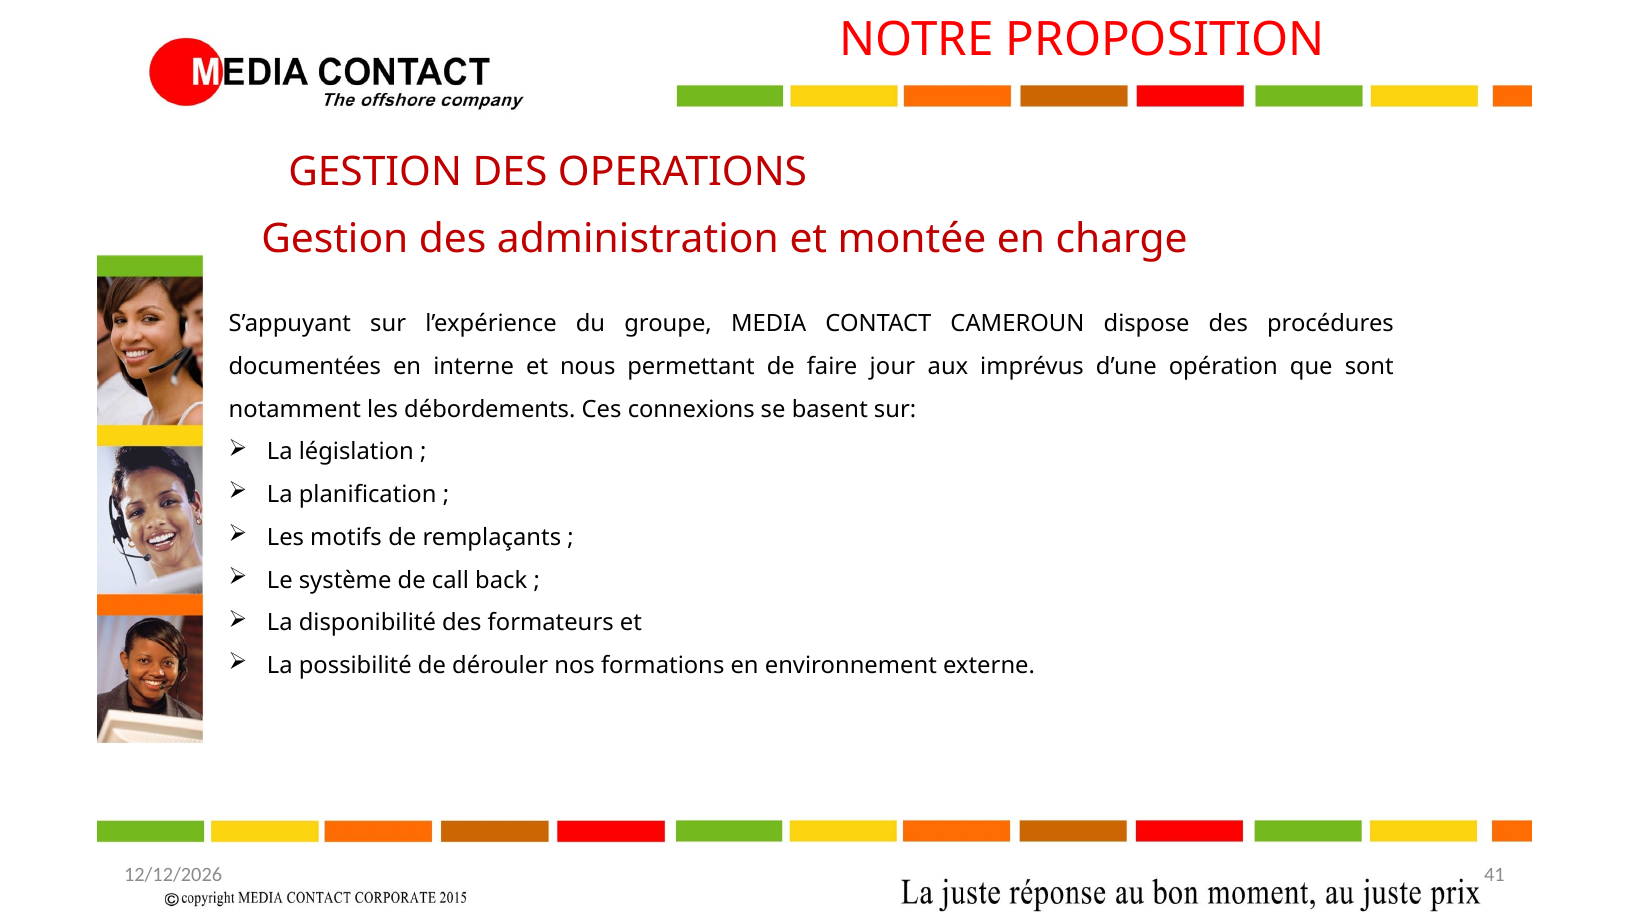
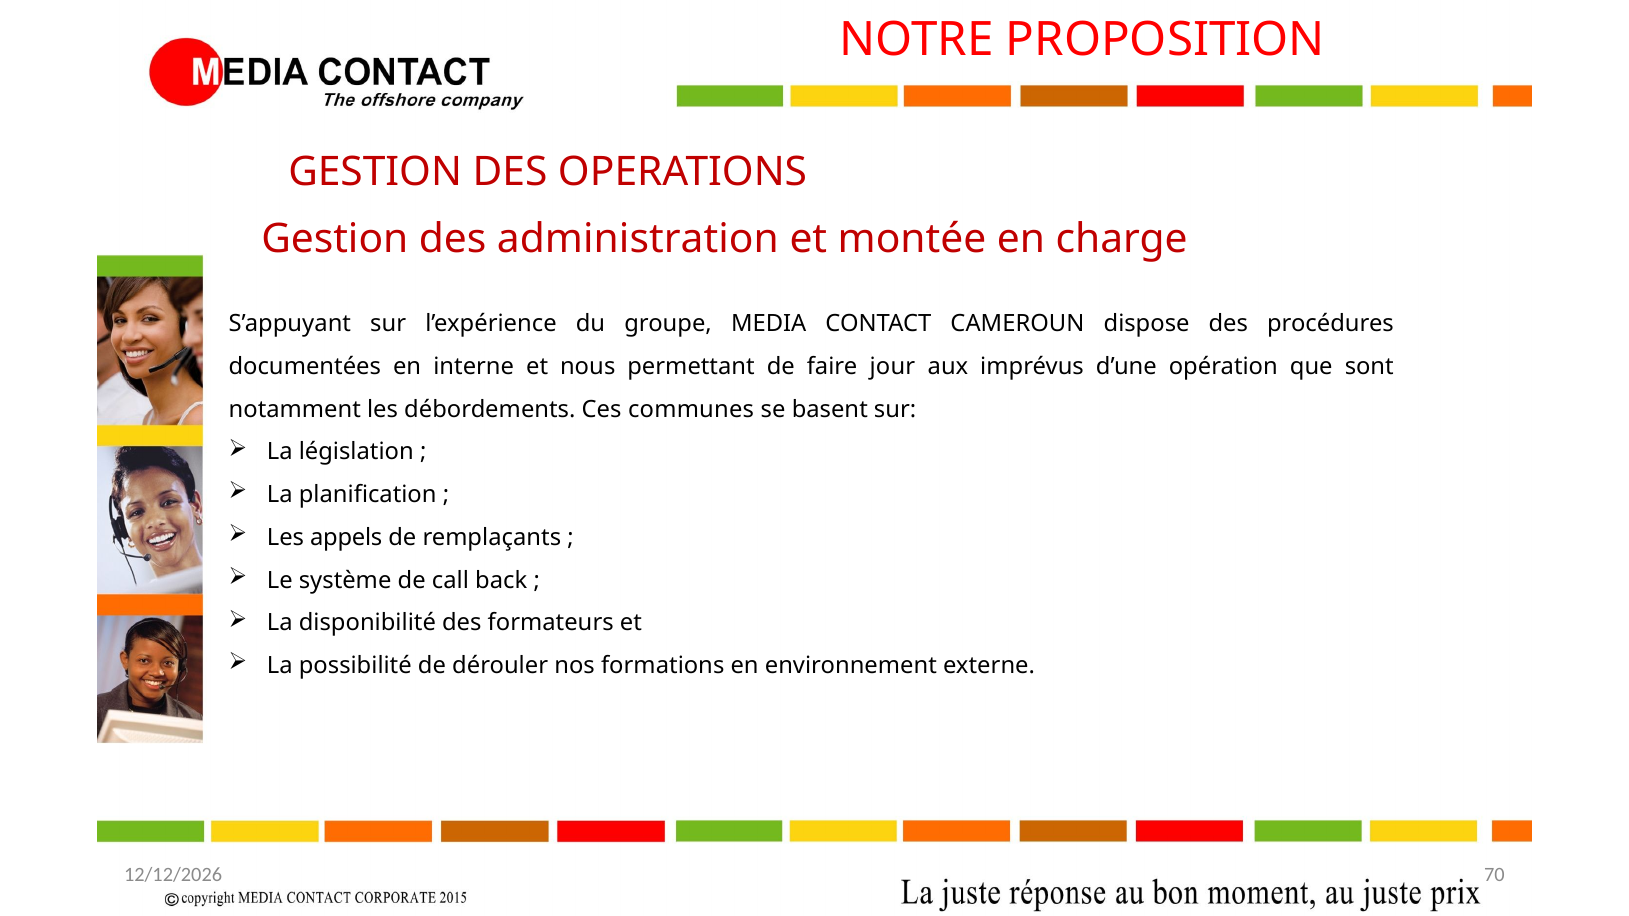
connexions: connexions -> communes (691, 410)
motifs: motifs -> appels (346, 538)
41: 41 -> 70 (1494, 875)
